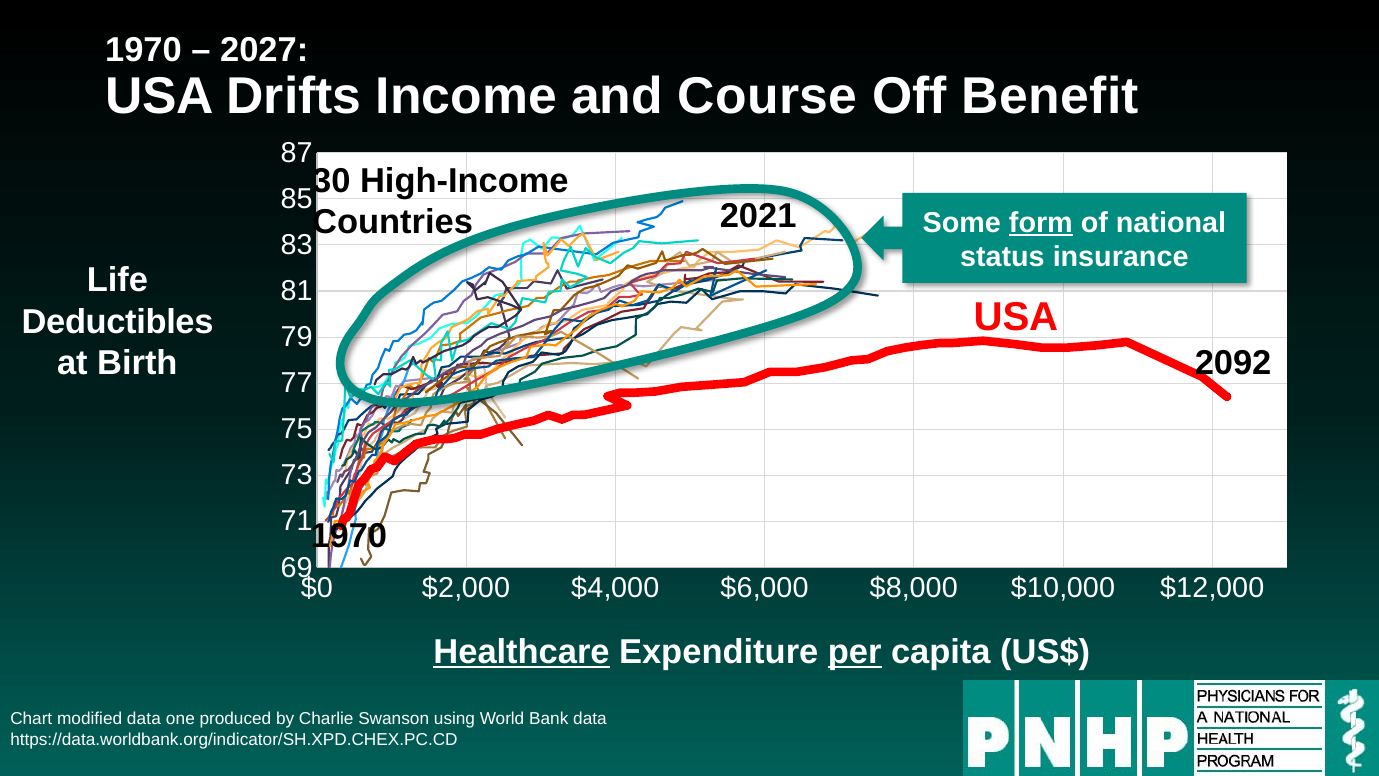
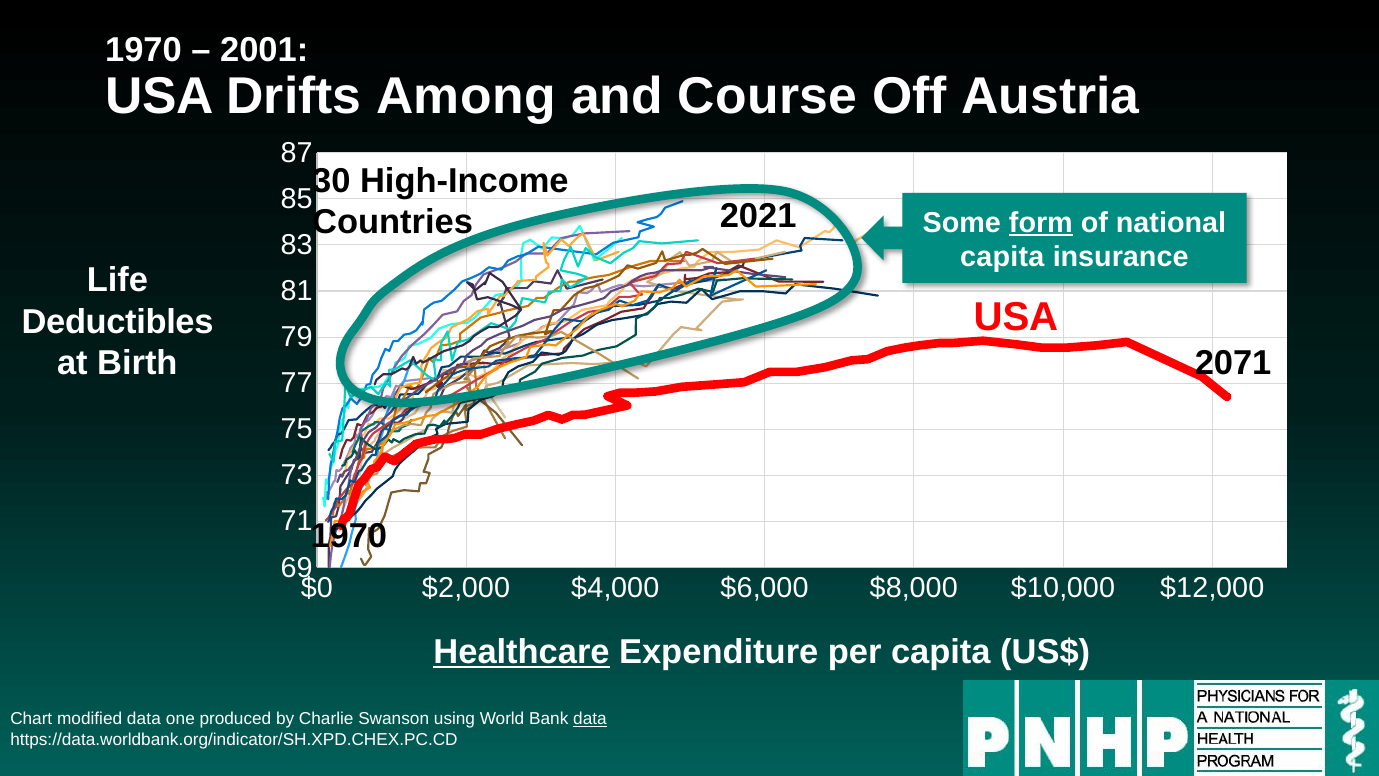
2027: 2027 -> 2001 (264, 50)
Income: Income -> Among (466, 96)
Benefit: Benefit -> Austria (1051, 96)
status: status -> capita (1002, 257)
2092: 2092 -> 2071 (1233, 363)
per underline: present -> none (855, 652)
data underline: none -> present (590, 719)
